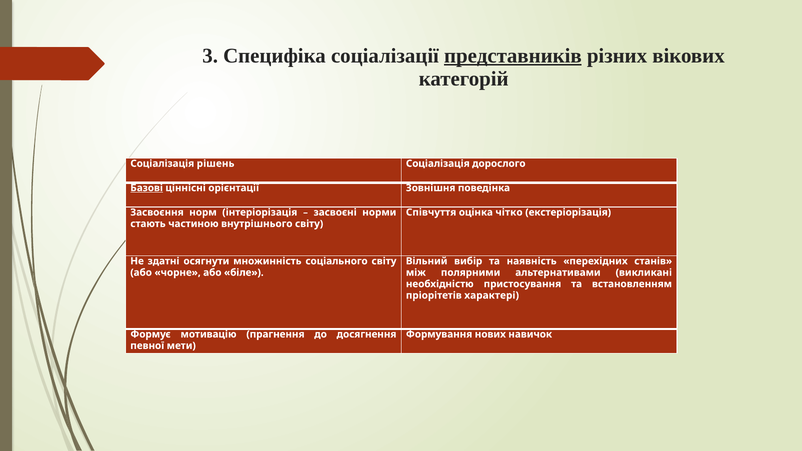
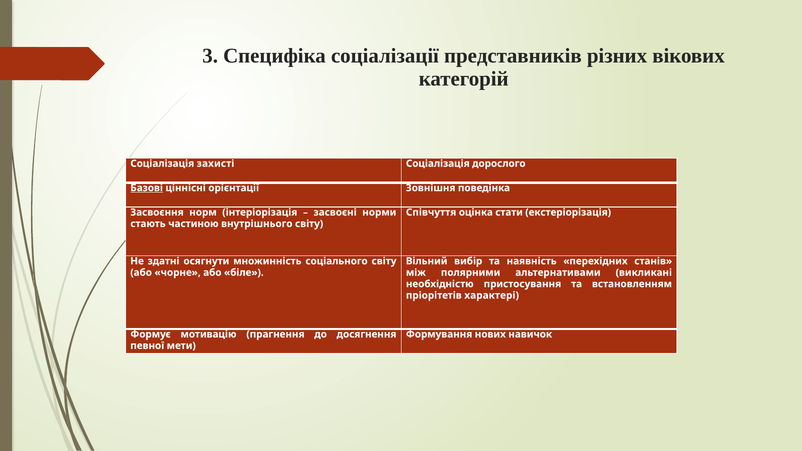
представників underline: present -> none (513, 56)
рішень: рішень -> захисті (216, 164)
чітко: чітко -> стати (509, 212)
